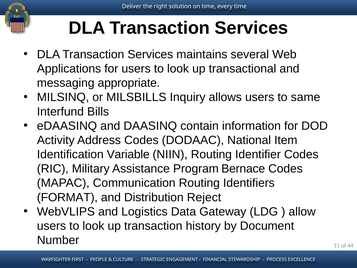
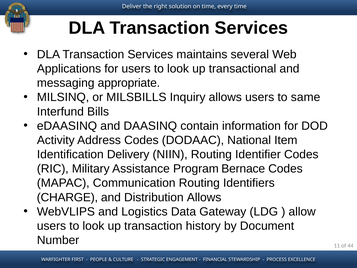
Variable: Variable -> Delivery (128, 154)
FORMAT: FORMAT -> CHARGE (67, 197)
Distribution Reject: Reject -> Allows (204, 197)
